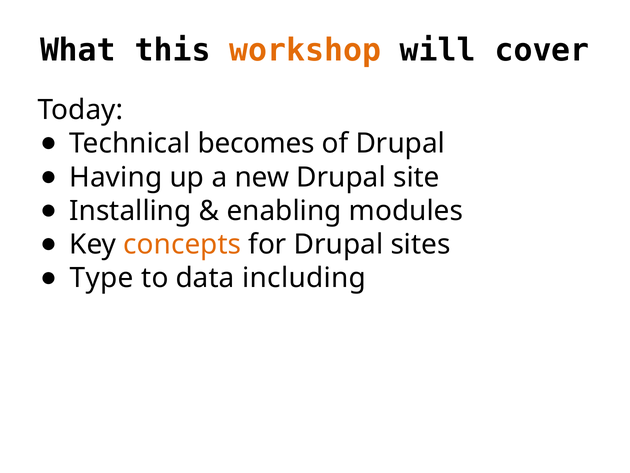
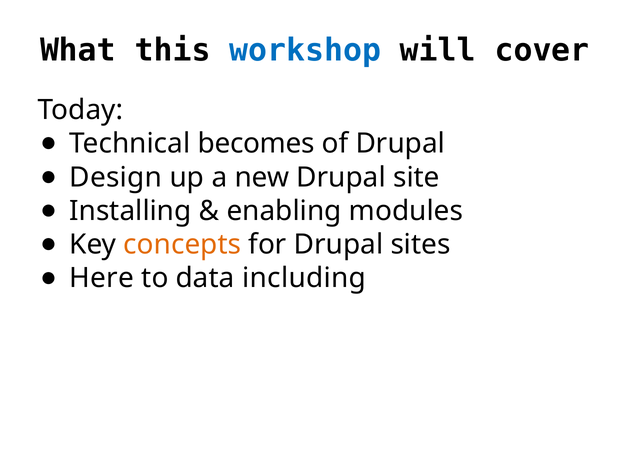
workshop colour: orange -> blue (305, 50)
Having: Having -> Design (116, 177)
Type: Type -> Here (102, 278)
